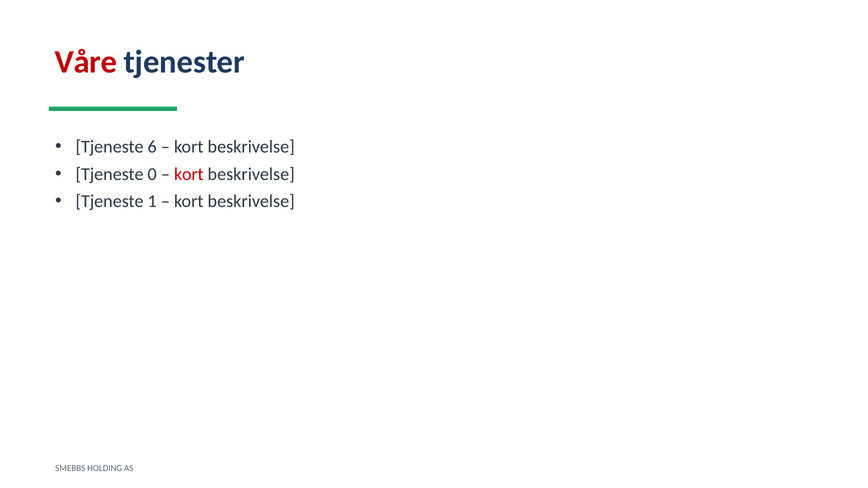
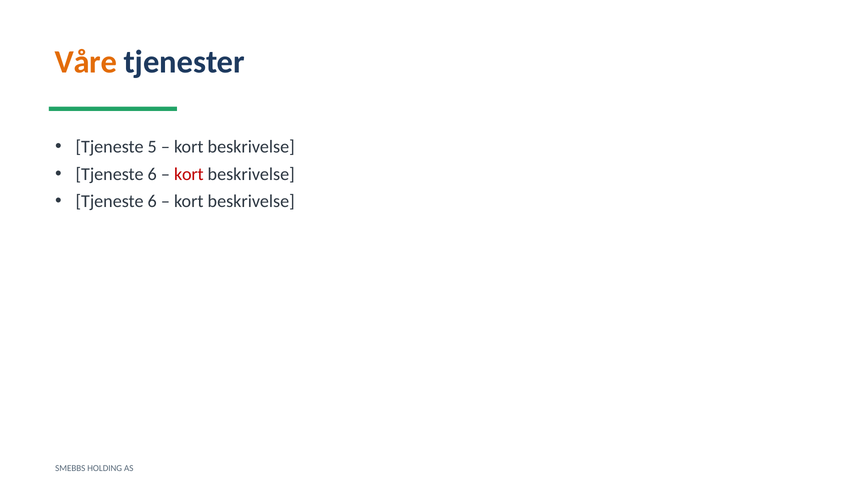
Våre colour: red -> orange (86, 62)
6: 6 -> 5 (152, 147)
0: 0 -> 6 (152, 174)
1: 1 -> 6 (152, 201)
